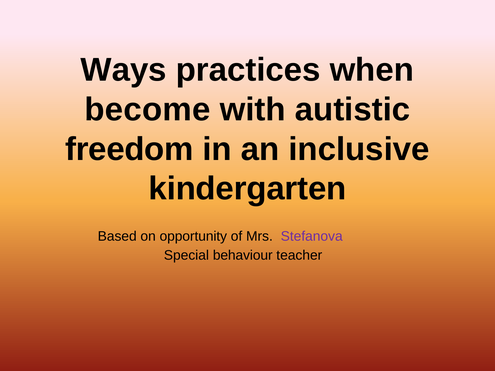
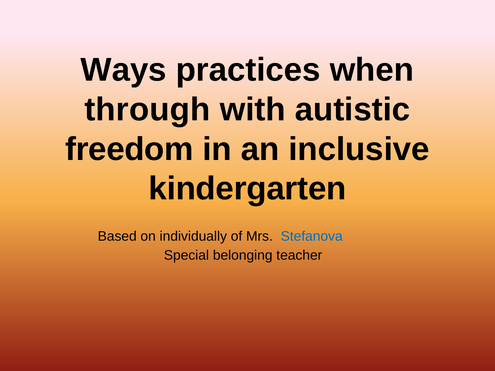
become: become -> through (147, 110)
opportunity: opportunity -> individually (193, 236)
Stefanova colour: purple -> blue (312, 236)
behaviour: behaviour -> belonging (243, 256)
